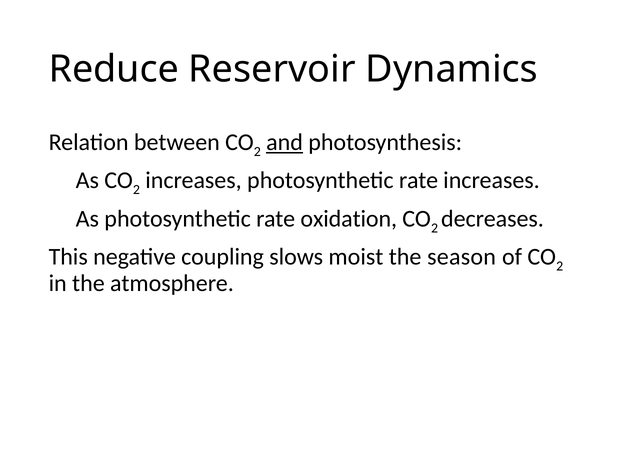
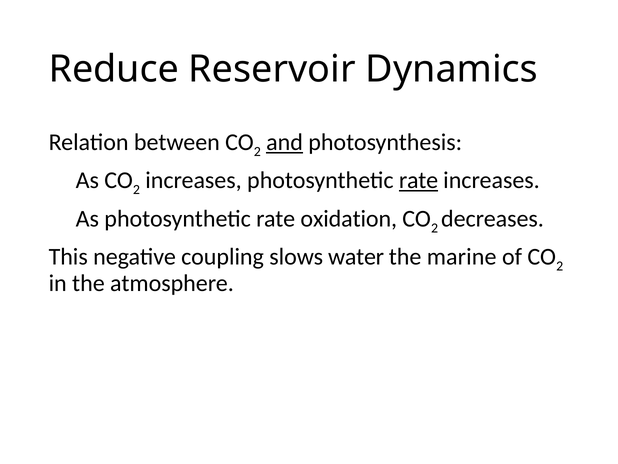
rate underline: none -> present (419, 180)
moist: moist -> water (356, 257)
season: season -> marine (462, 257)
